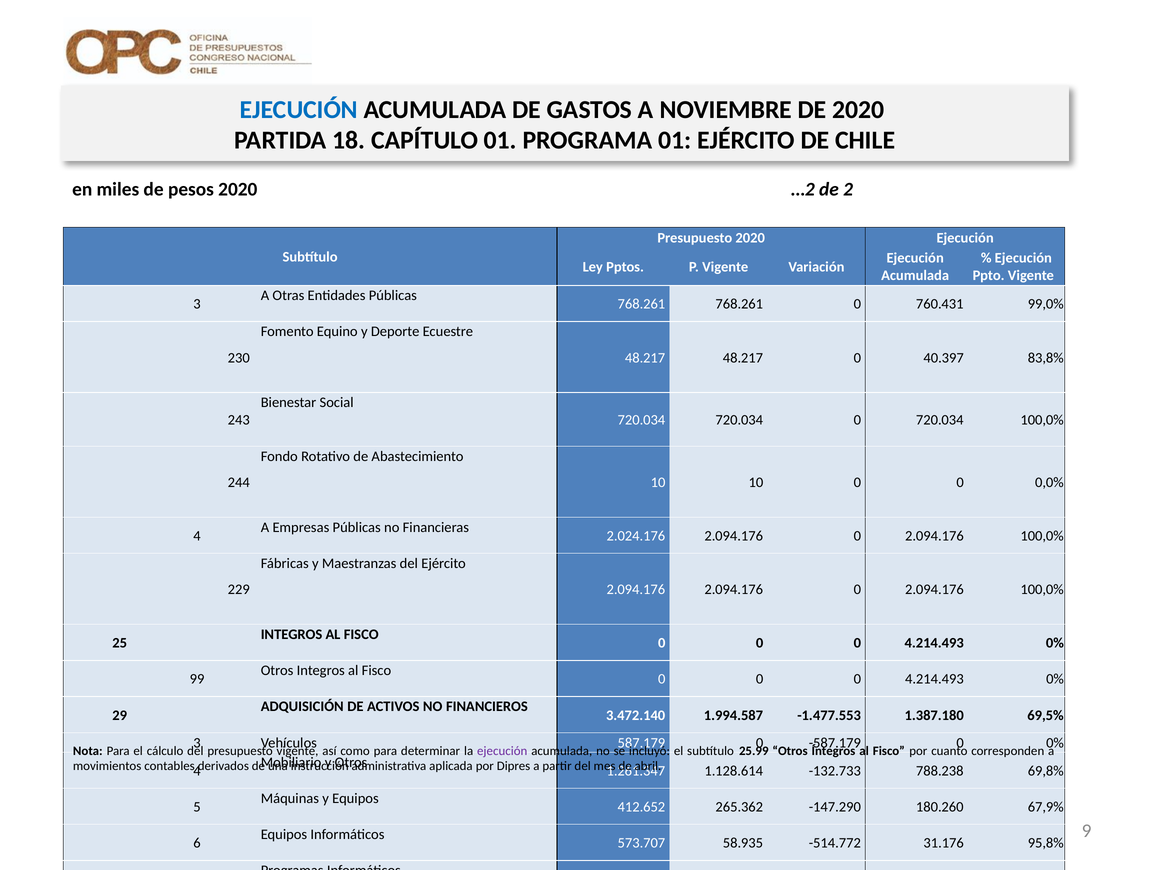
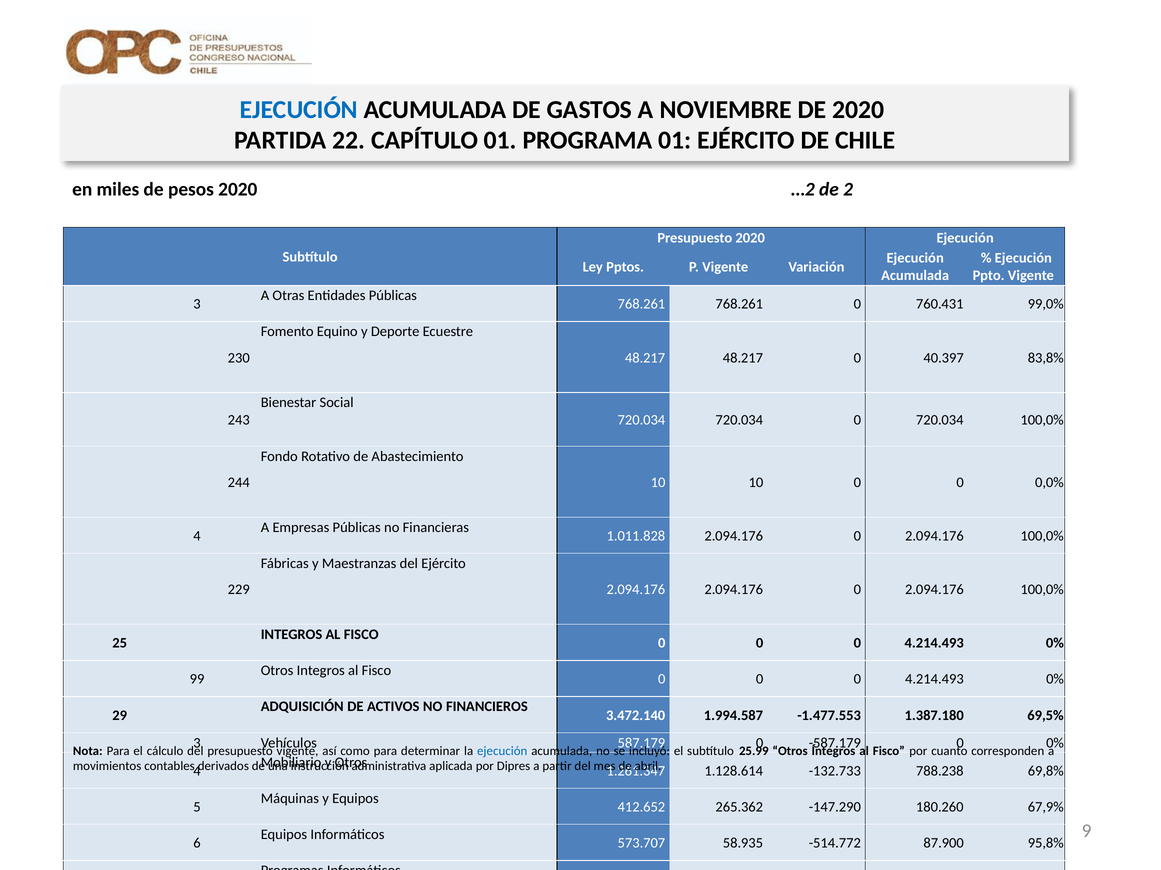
18: 18 -> 22 (349, 141)
2.024.176: 2.024.176 -> 1.011.828 (636, 536)
ejecución colour: purple -> blue (502, 751)
31.176: 31.176 -> 87.900 (944, 844)
